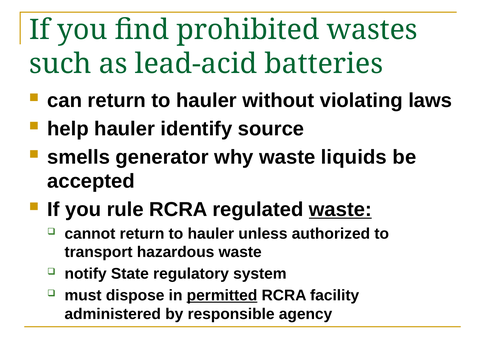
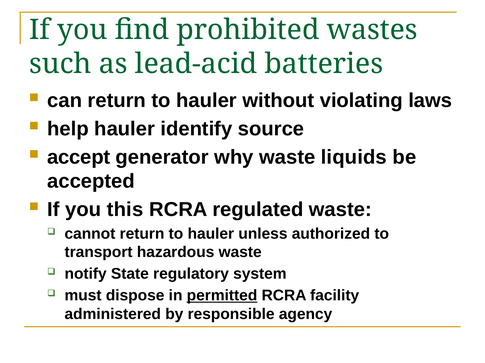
smells: smells -> accept (79, 157)
rule: rule -> this (125, 210)
waste underline: present -> none (340, 210)
